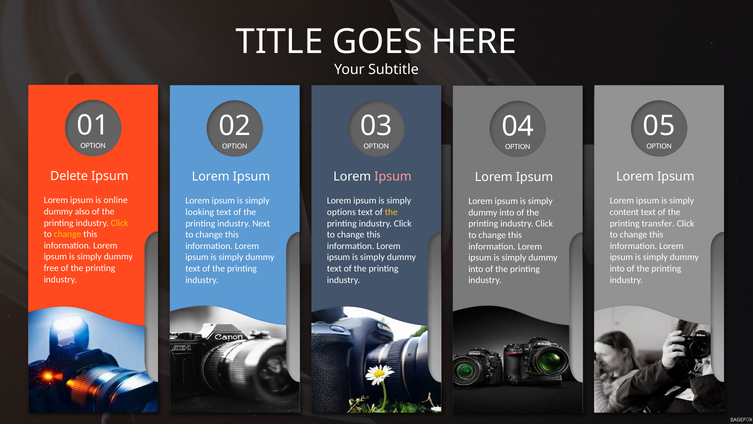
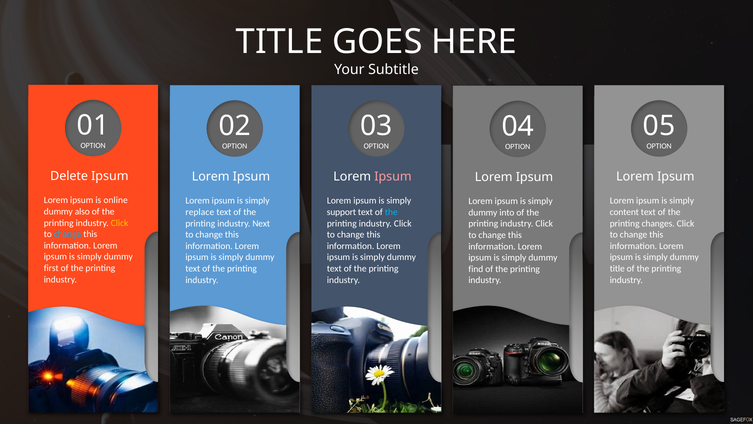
looking: looking -> replace (200, 212)
options: options -> support (341, 212)
the colour: yellow -> light blue (391, 212)
transfer: transfer -> changes (658, 223)
change colour: yellow -> light blue (68, 234)
free: free -> first (51, 268)
into: into -> title (617, 268)
into: into -> find (476, 269)
